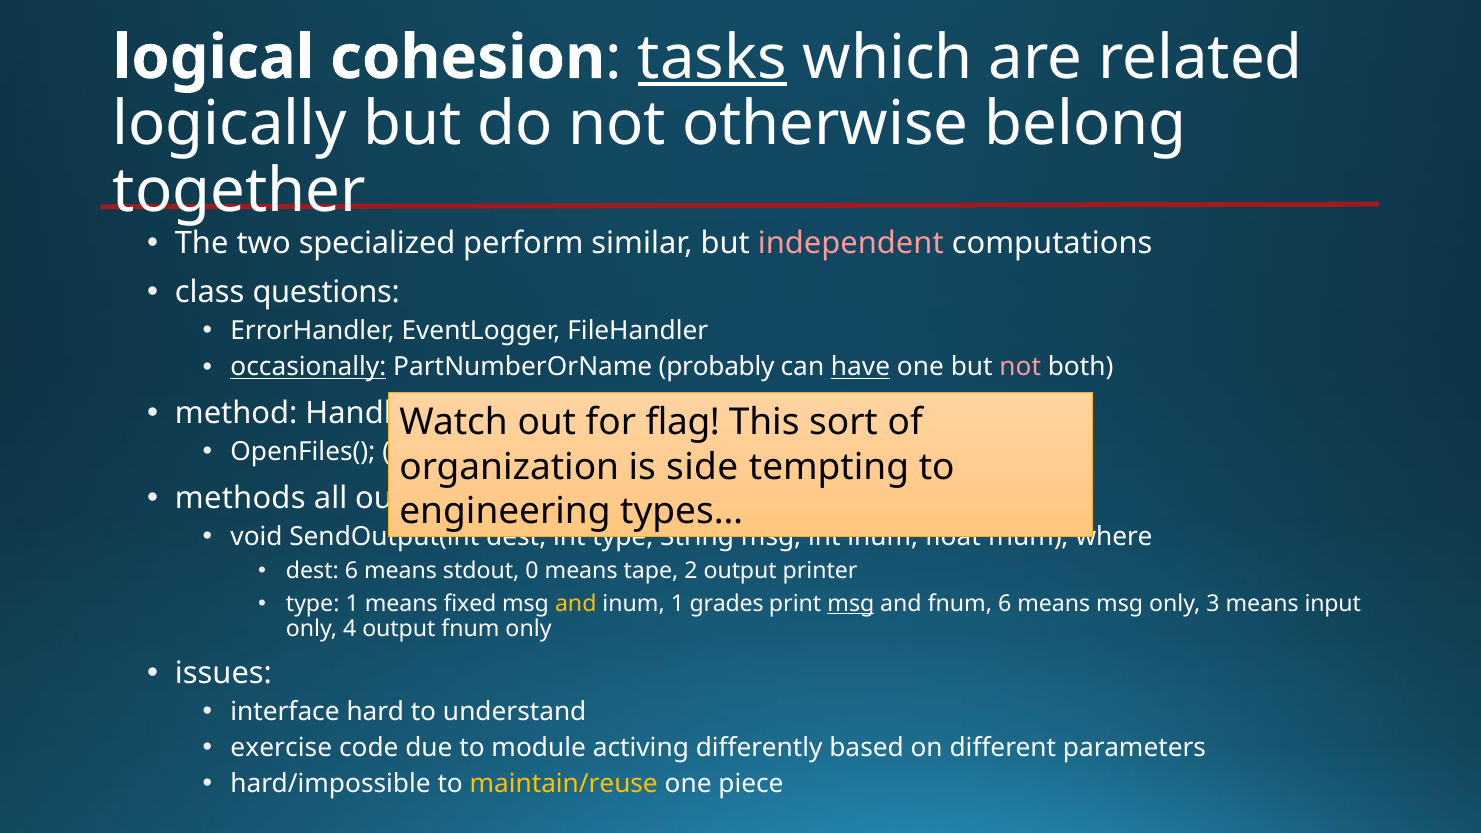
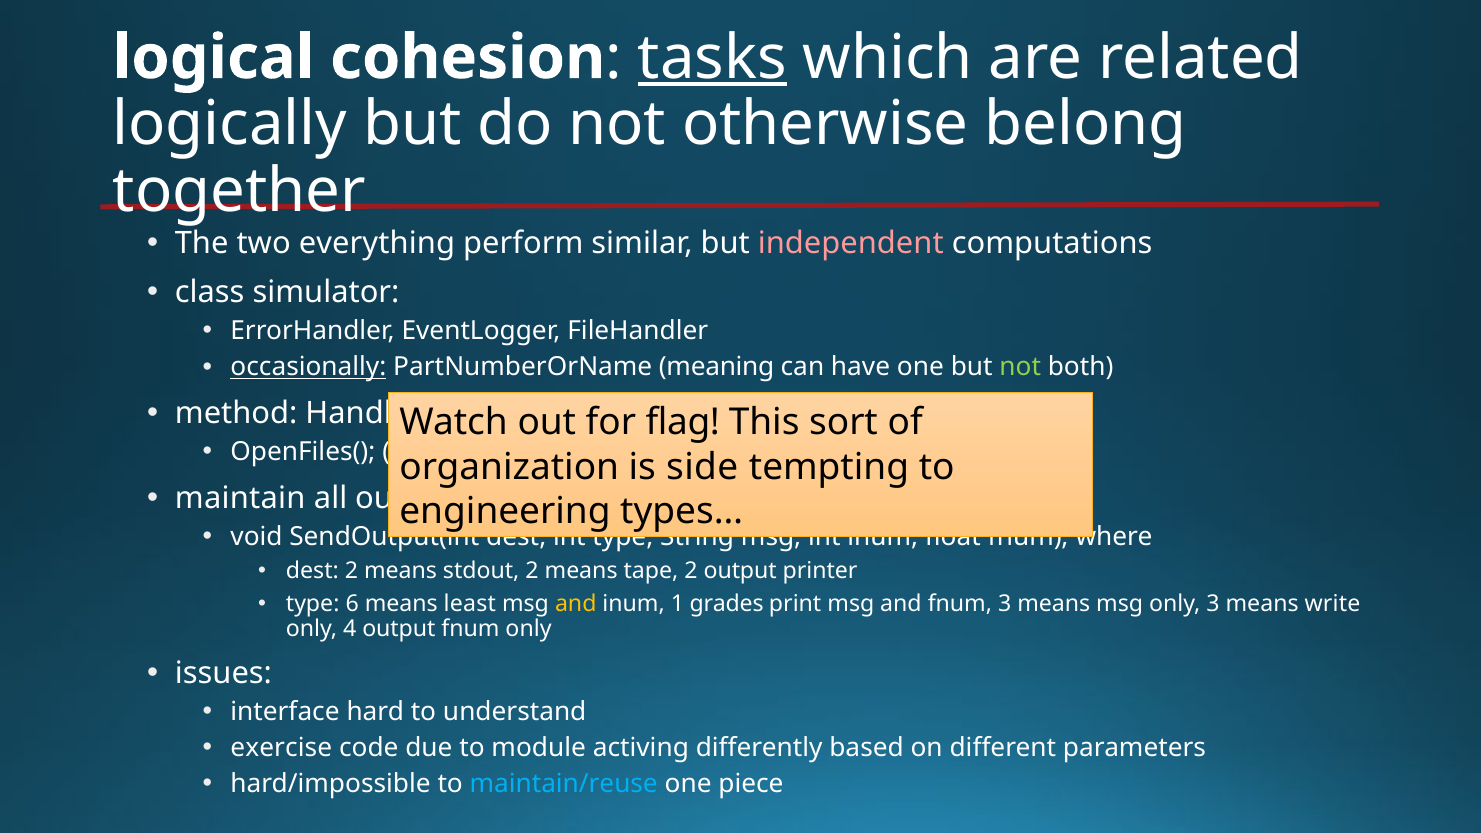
specialized: specialized -> everything (377, 244)
questions: questions -> simulator (326, 293)
probably: probably -> meaning (717, 367)
have underline: present -> none (861, 367)
not colour: pink -> light green (1020, 367)
methods: methods -> maintain (240, 498)
dest 6: 6 -> 2 (351, 571)
stdout 0: 0 -> 2 (532, 571)
type 1: 1 -> 6 (352, 604)
fixed: fixed -> least (470, 604)
msg underline: present -> none (851, 604)
fnum 6: 6 -> 3 (1005, 604)
input: input -> write (1333, 604)
maintain/reuse colour: yellow -> light blue (564, 784)
